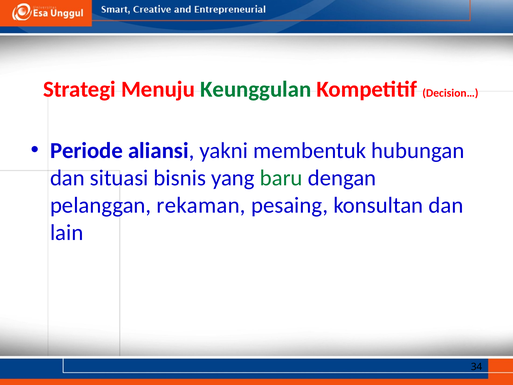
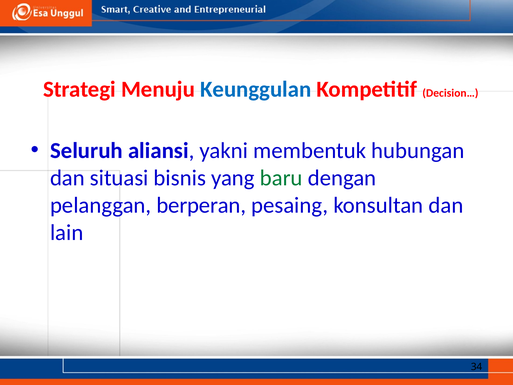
Keunggulan colour: green -> blue (256, 89)
Periode: Periode -> Seluruh (86, 150)
rekaman: rekaman -> berperan (201, 205)
